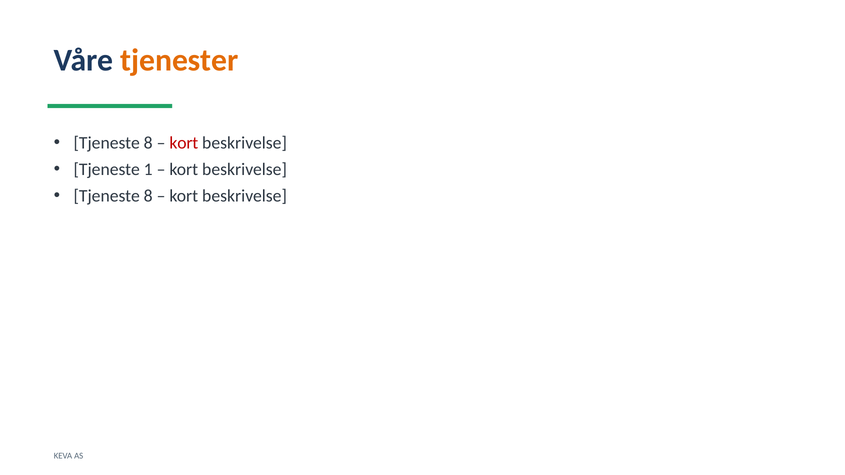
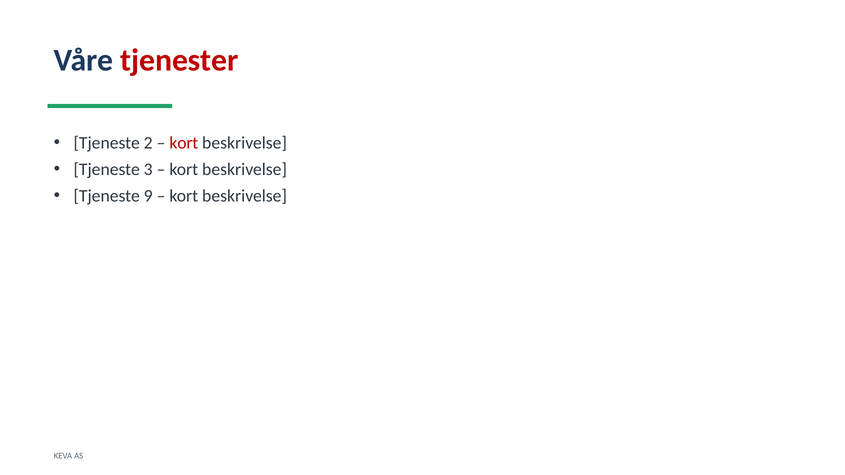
tjenester colour: orange -> red (179, 60)
8: 8 -> 2 (148, 143)
1: 1 -> 3 (148, 170)
8: 8 -> 9 (148, 196)
